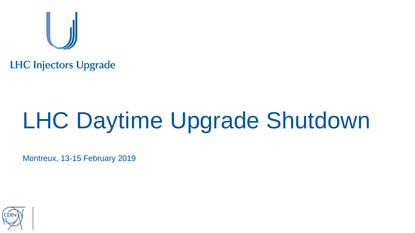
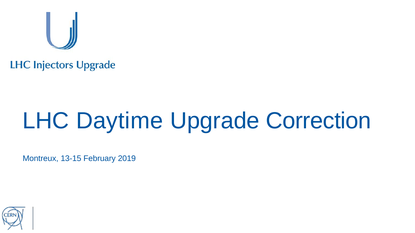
Shutdown: Shutdown -> Correction (319, 121)
